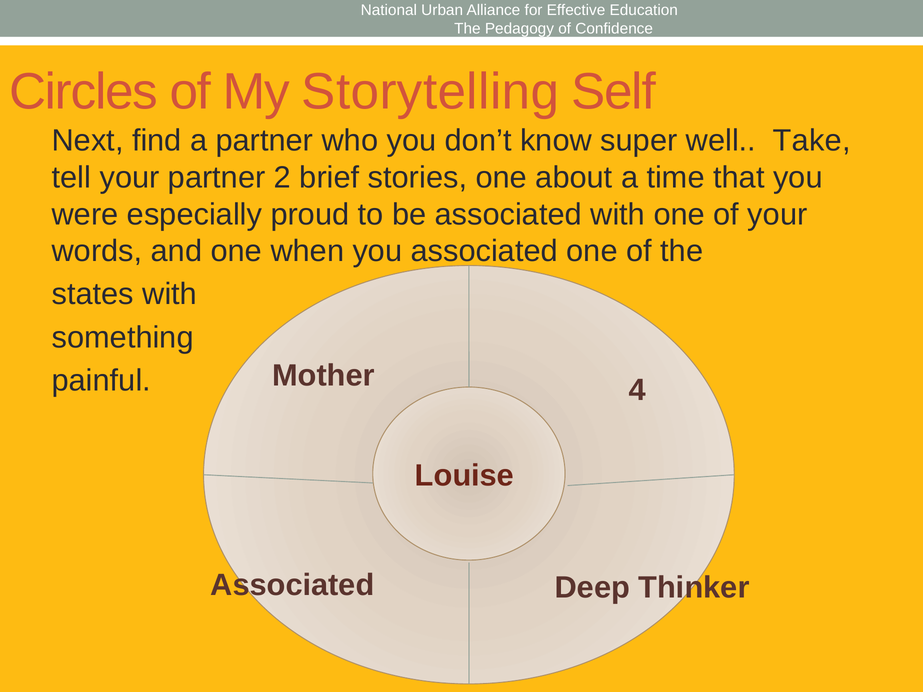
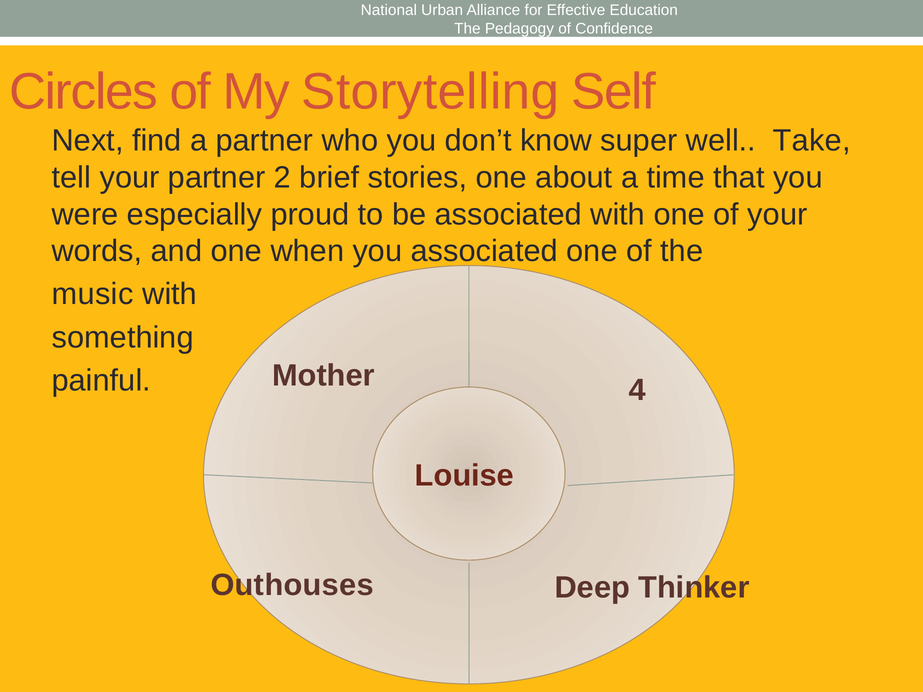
states: states -> music (93, 294)
Associated: Associated -> Outhouses (292, 586)
